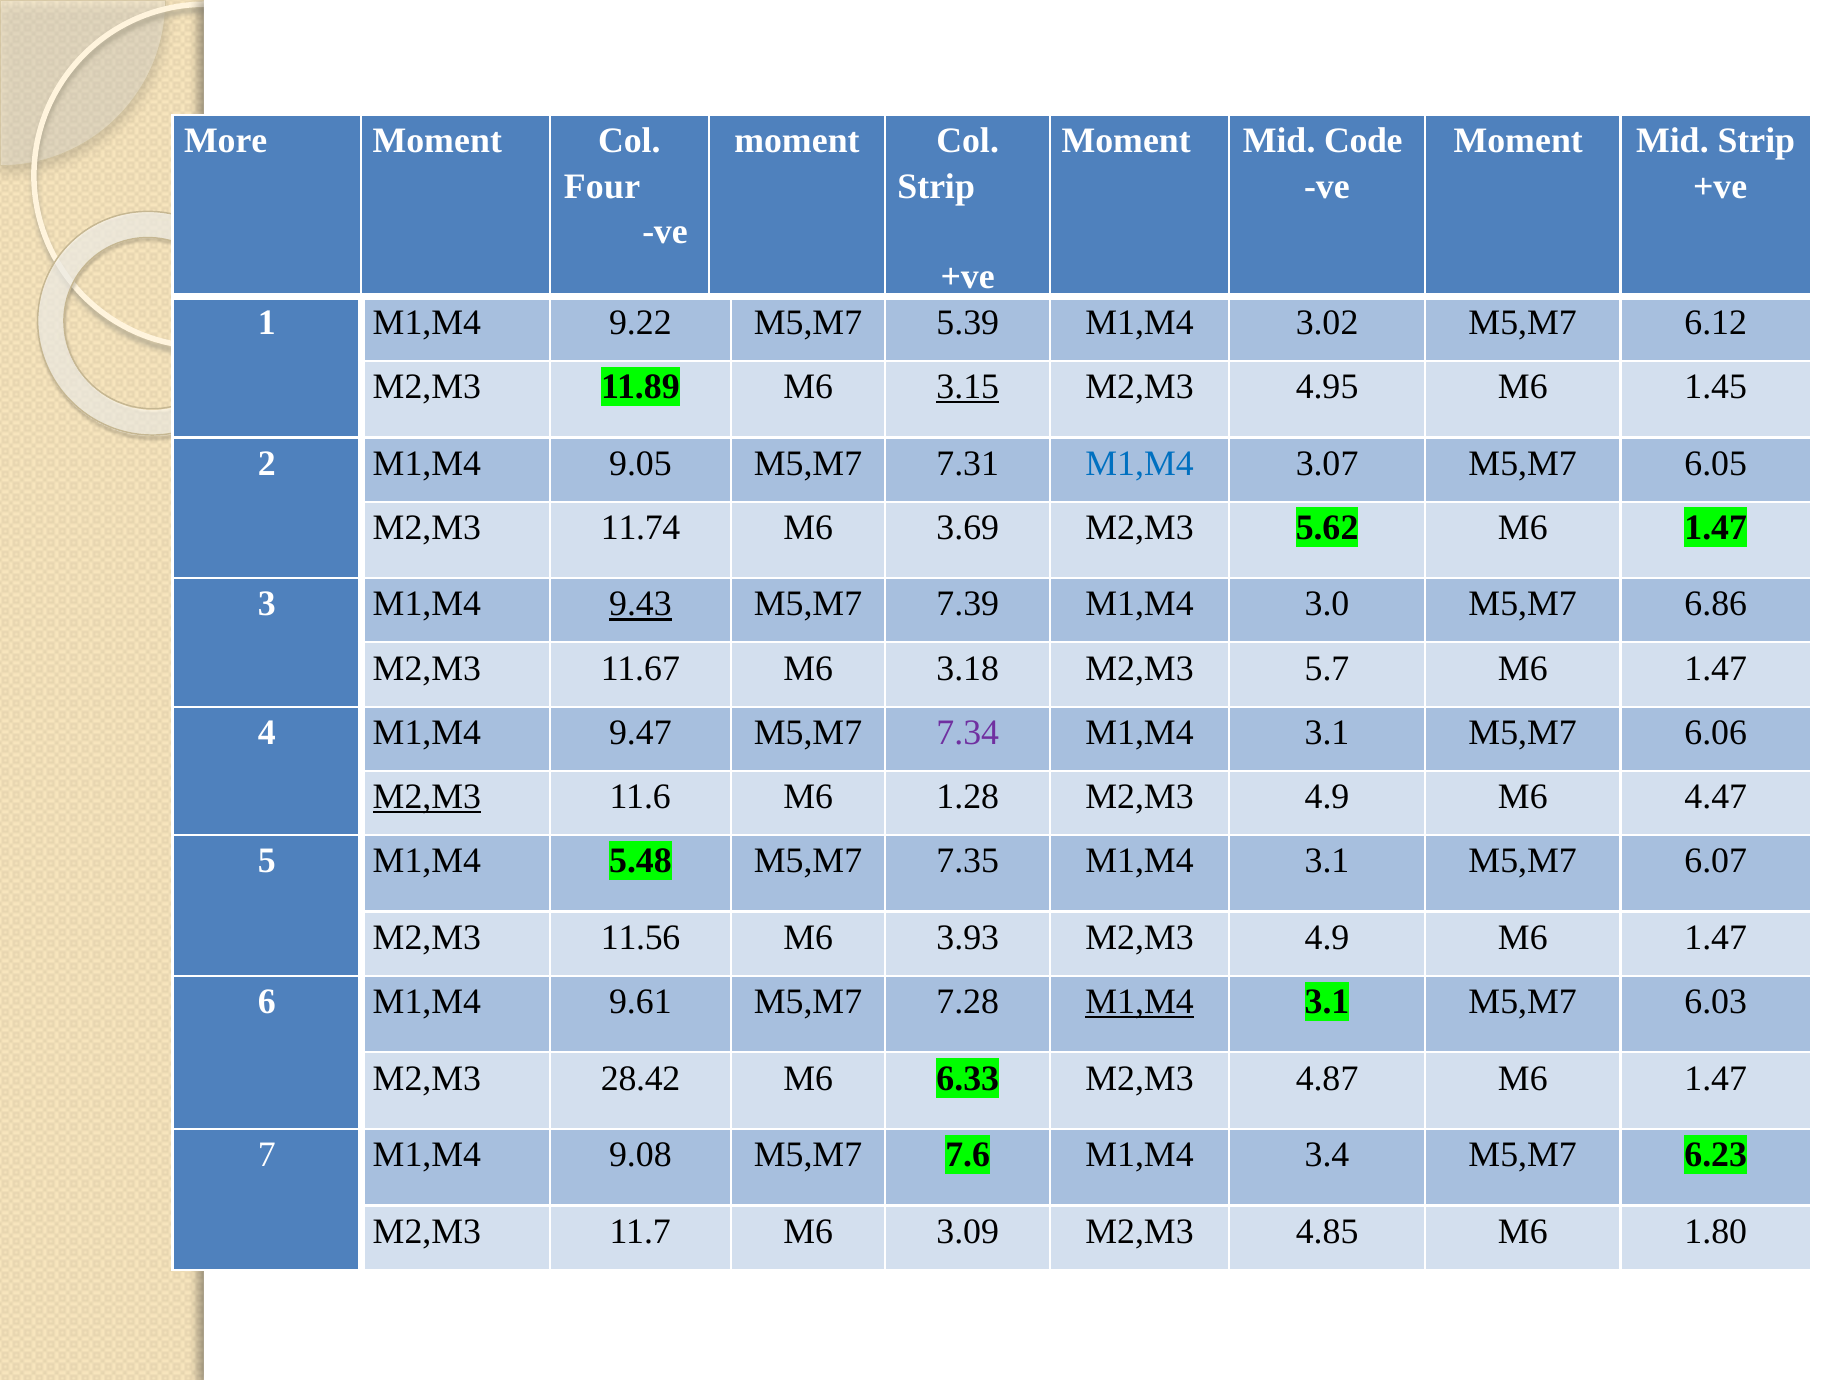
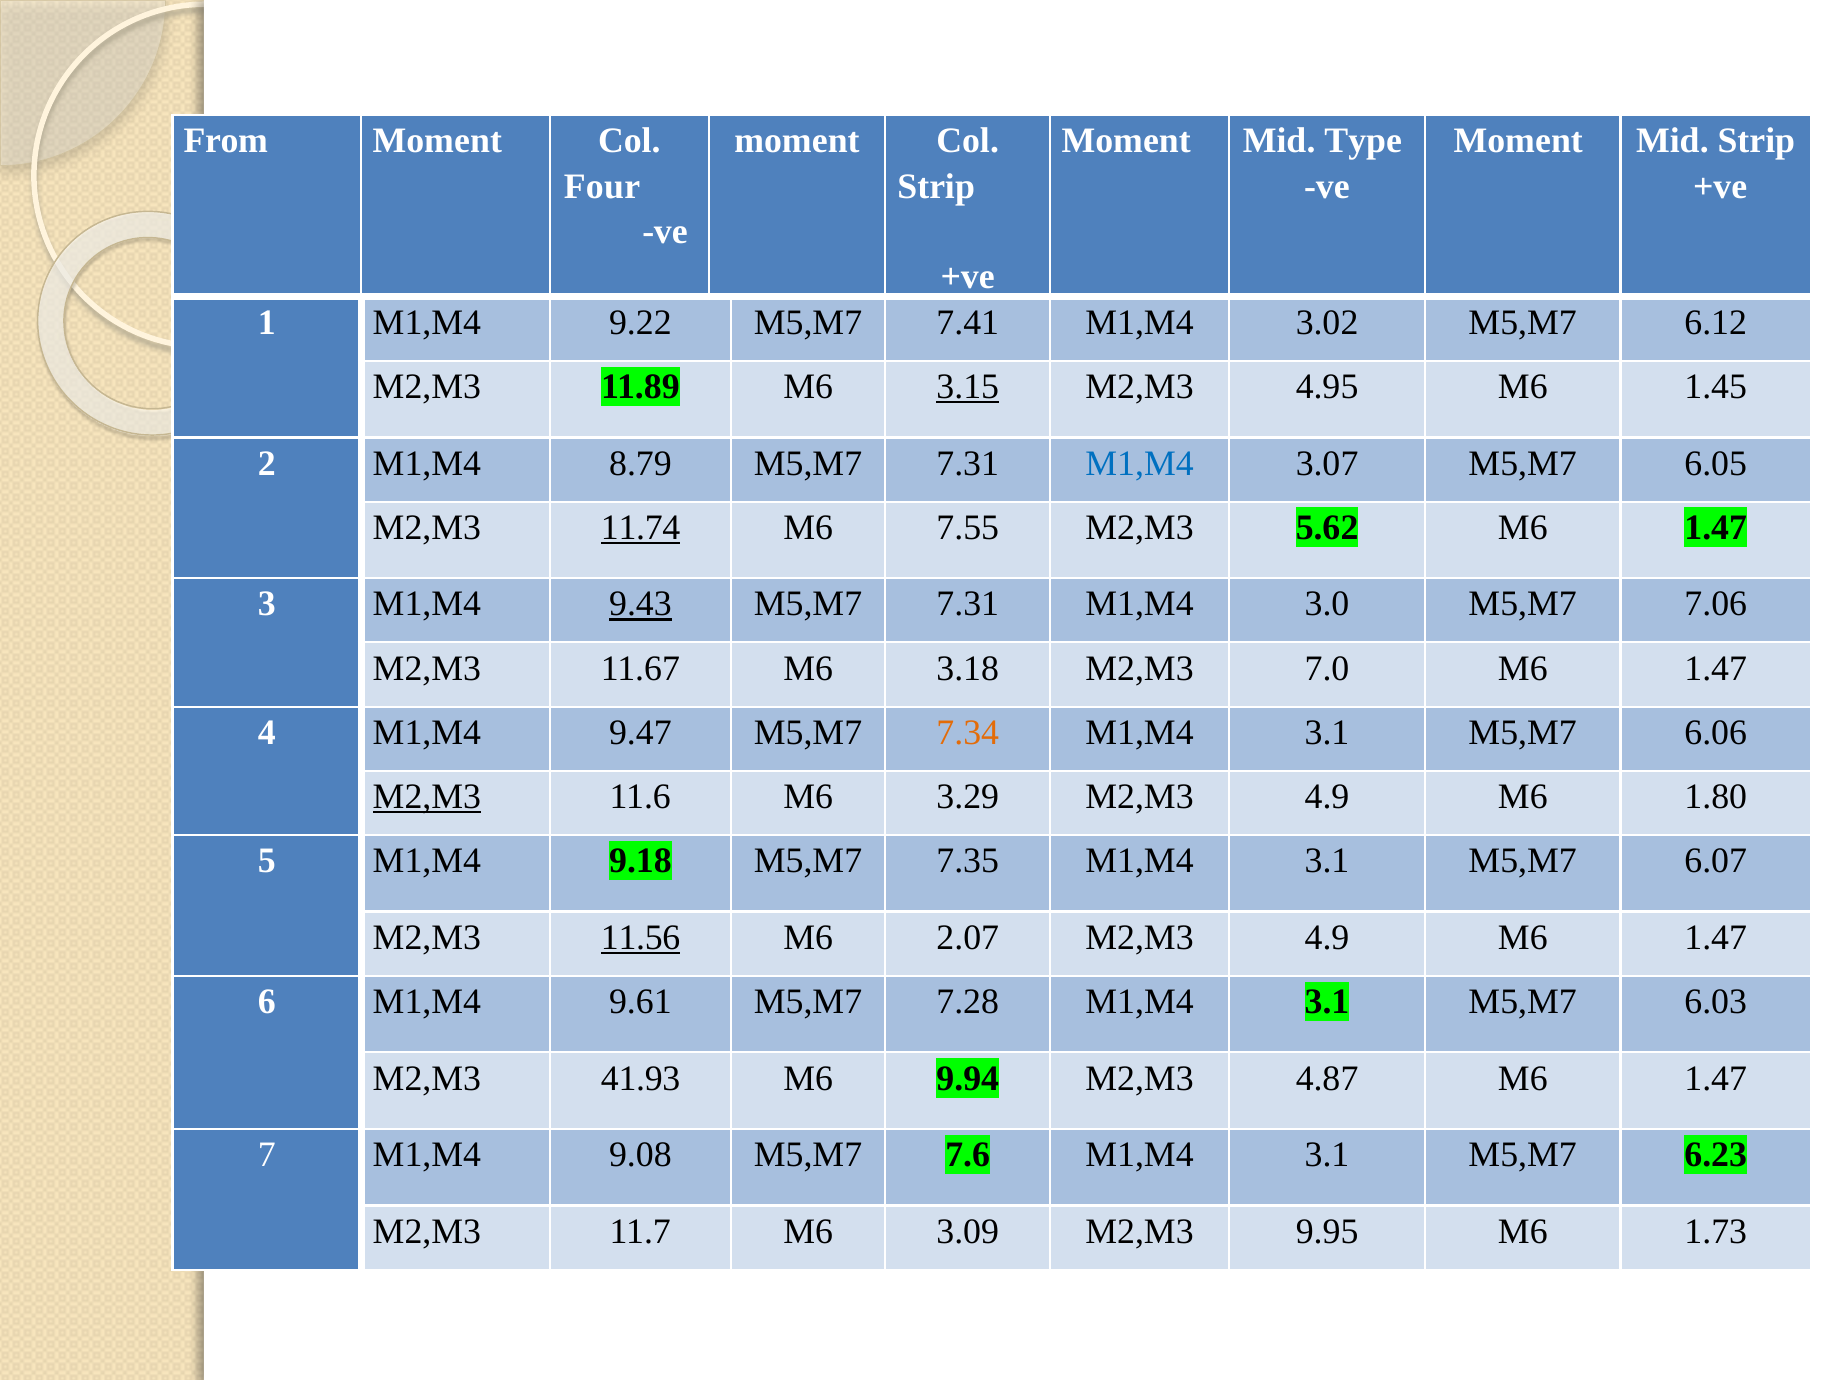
More: More -> From (226, 141)
Code: Code -> Type (1363, 141)
5.39: 5.39 -> 7.41 (968, 323)
9.05: 9.05 -> 8.79 (640, 463)
11.74 underline: none -> present (641, 528)
3.69: 3.69 -> 7.55 (968, 528)
7.39: 7.39 -> 7.31 (968, 604)
6.86: 6.86 -> 7.06 (1716, 604)
5.7: 5.7 -> 7.0 (1327, 668)
7.34 colour: purple -> orange (968, 733)
1.28: 1.28 -> 3.29 (968, 797)
4.47: 4.47 -> 1.80 (1716, 797)
5.48: 5.48 -> 9.18 (640, 861)
11.56 underline: none -> present (641, 937)
3.93: 3.93 -> 2.07 (968, 937)
M1,M4 underline: present -> none (1140, 1002)
28.42: 28.42 -> 41.93 (641, 1078)
6.33: 6.33 -> 9.94 (968, 1078)
7.6 M1,M4 3.4: 3.4 -> 3.1 (1327, 1155)
4.85: 4.85 -> 9.95 (1327, 1231)
1.80: 1.80 -> 1.73 (1716, 1231)
